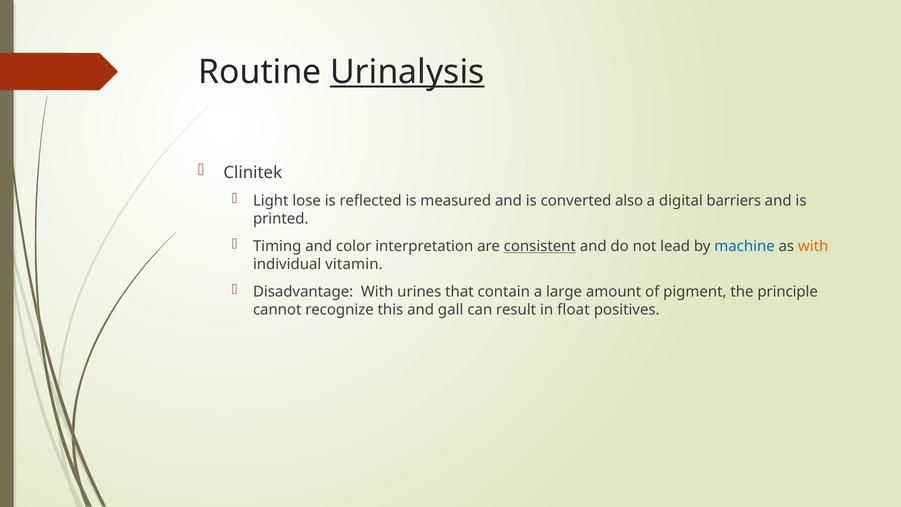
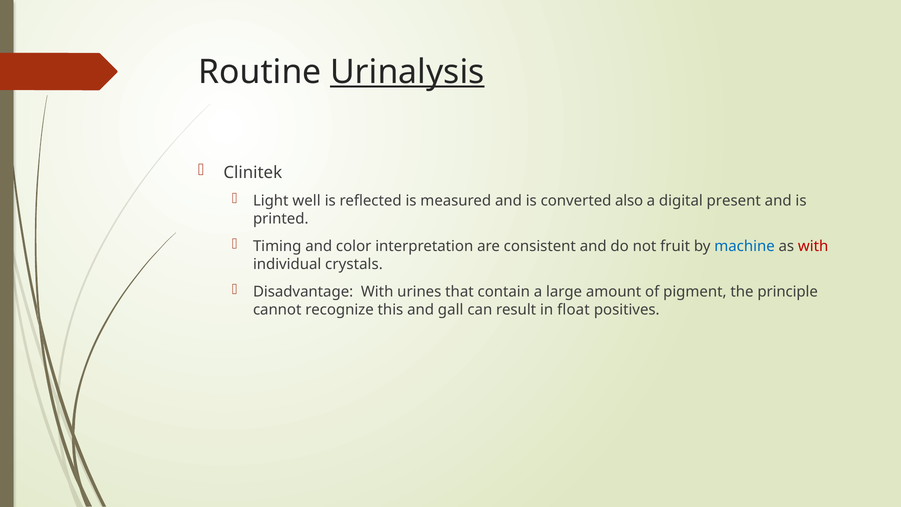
lose: lose -> well (307, 201)
barriers: barriers -> present (734, 201)
consistent underline: present -> none (540, 246)
lead: lead -> fruit (675, 246)
with colour: orange -> red (813, 246)
vitamin: vitamin -> crystals (354, 264)
